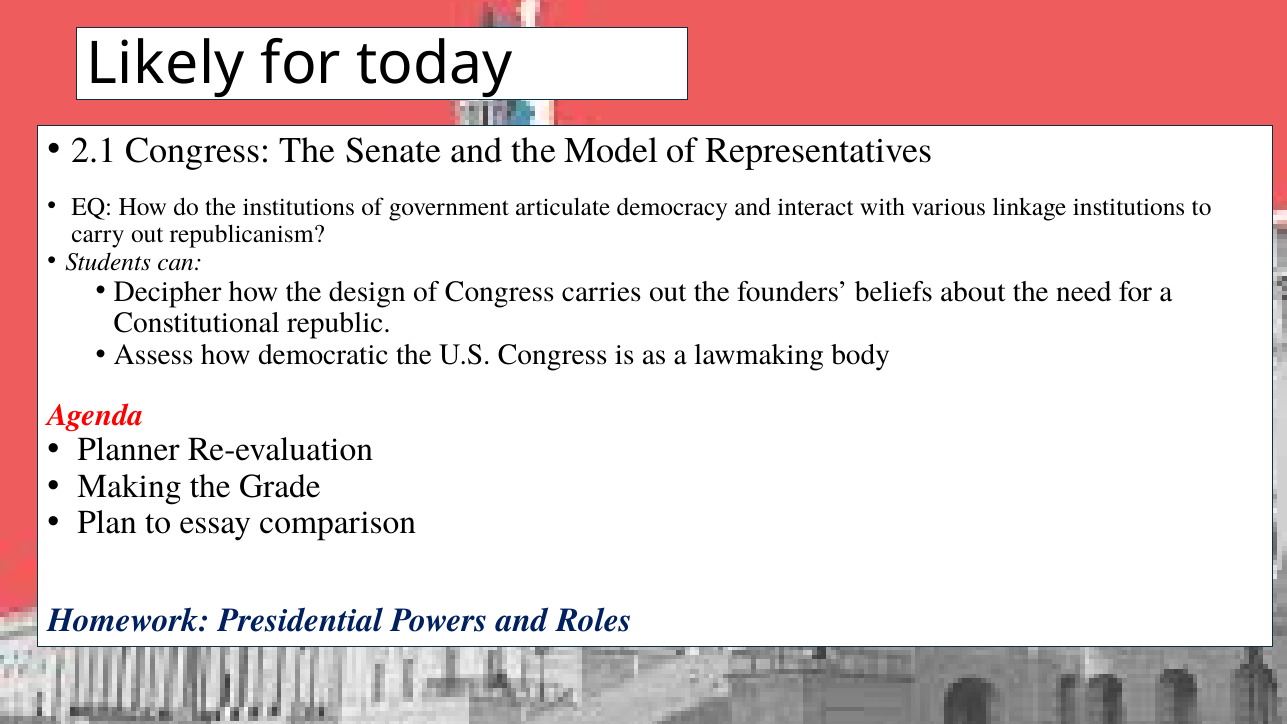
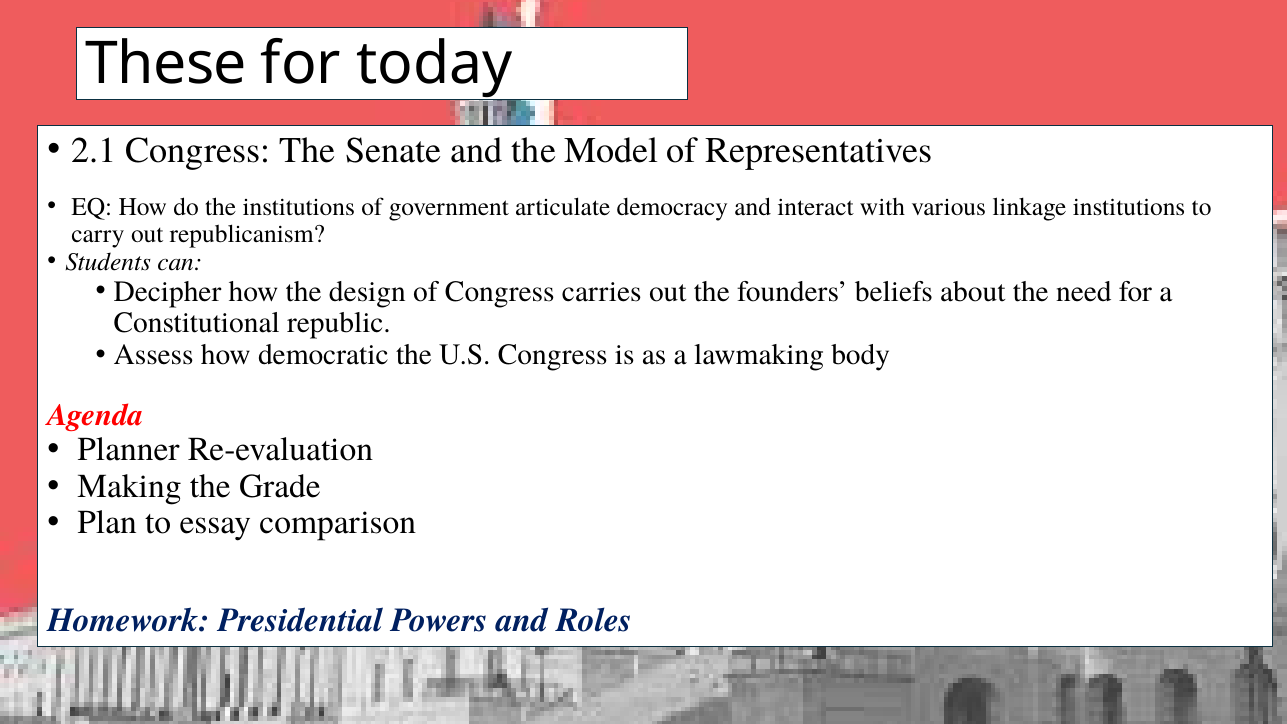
Likely: Likely -> These (166, 64)
